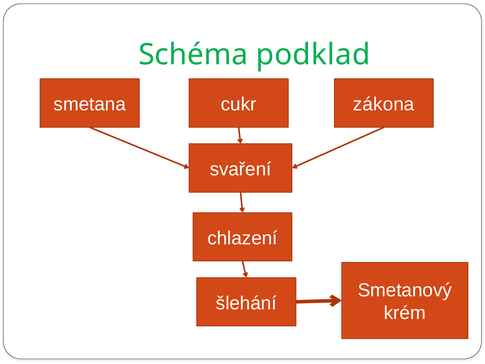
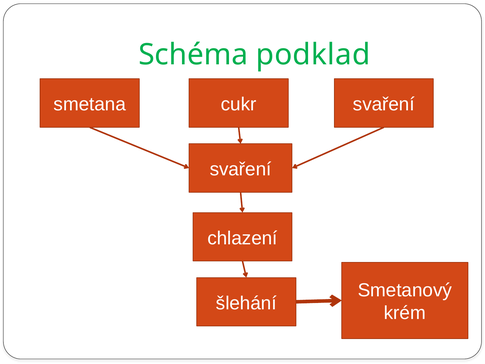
smetana zákona: zákona -> svaření (384, 104)
